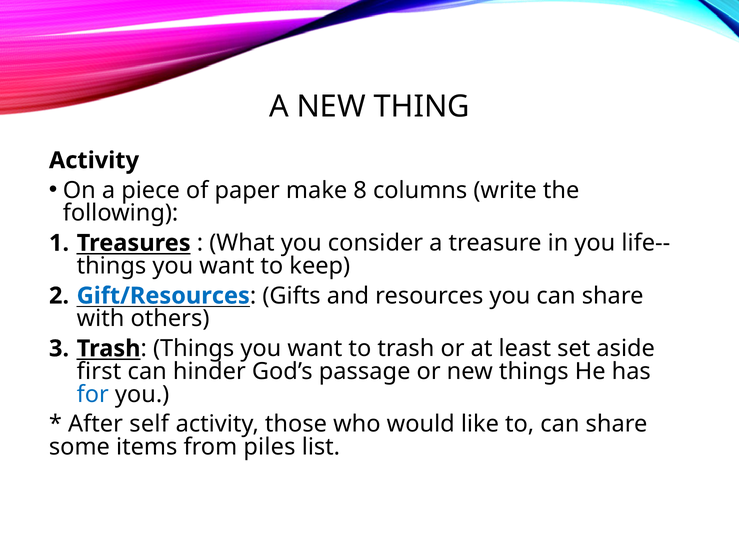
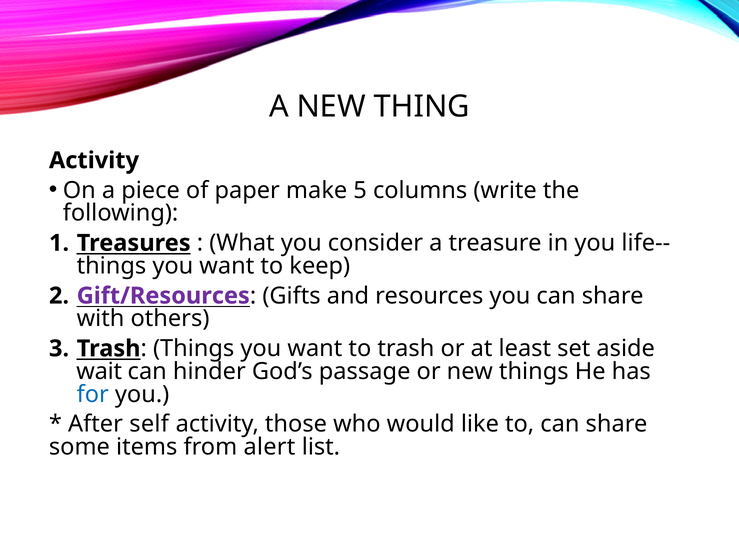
8: 8 -> 5 (360, 190)
Gift/Resources colour: blue -> purple (163, 296)
first: first -> wait (99, 372)
piles: piles -> alert (269, 447)
